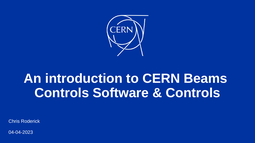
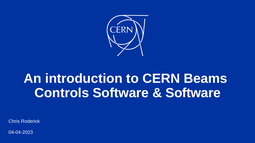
Controls: Controls -> Software (193, 93)
